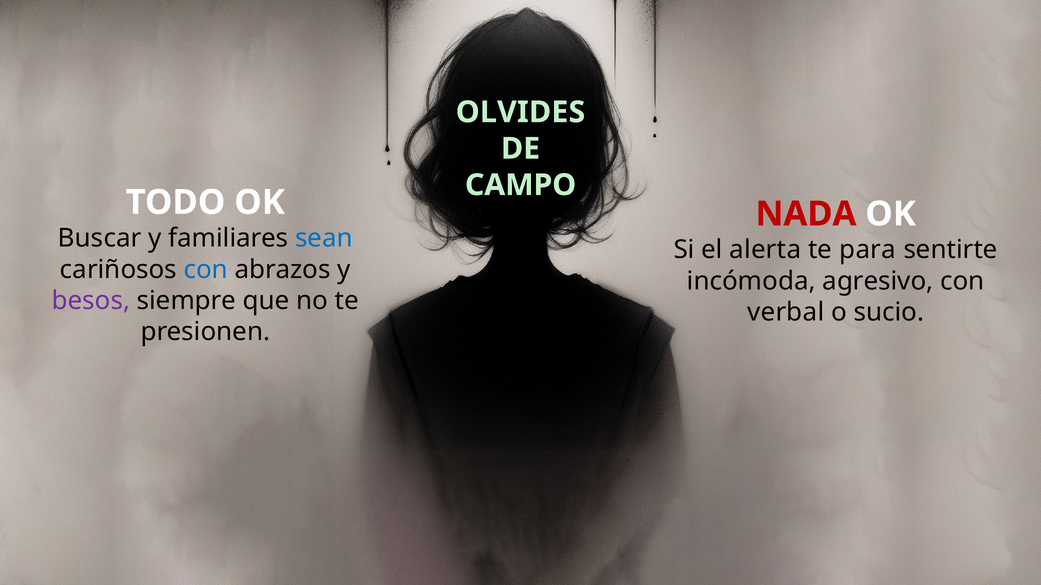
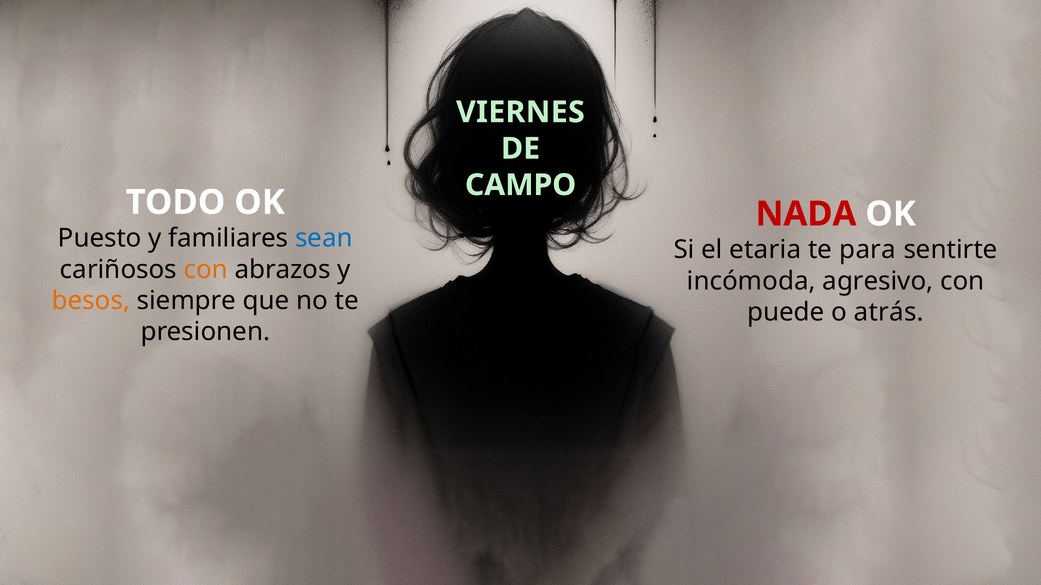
OLVIDES: OLVIDES -> VIERNES (520, 112)
Buscar: Buscar -> Puesto (100, 238)
alerta: alerta -> etaria (765, 250)
con colour: blue -> orange (206, 270)
besos colour: purple -> orange (91, 301)
verbal: verbal -> puede (786, 312)
sucio: sucio -> atrás (889, 312)
